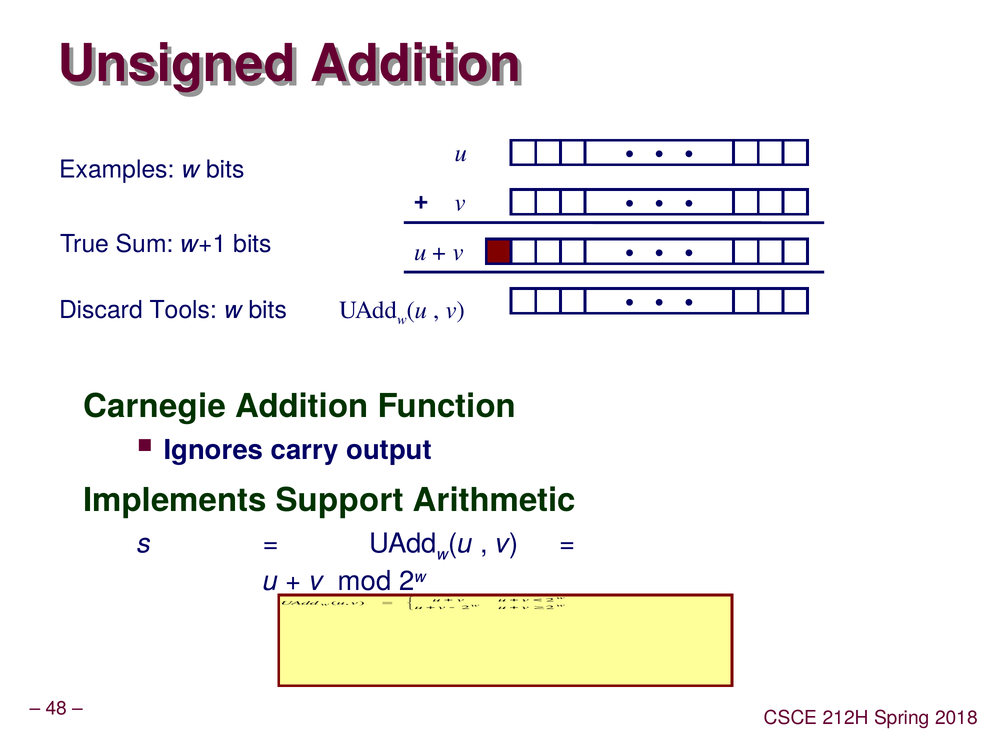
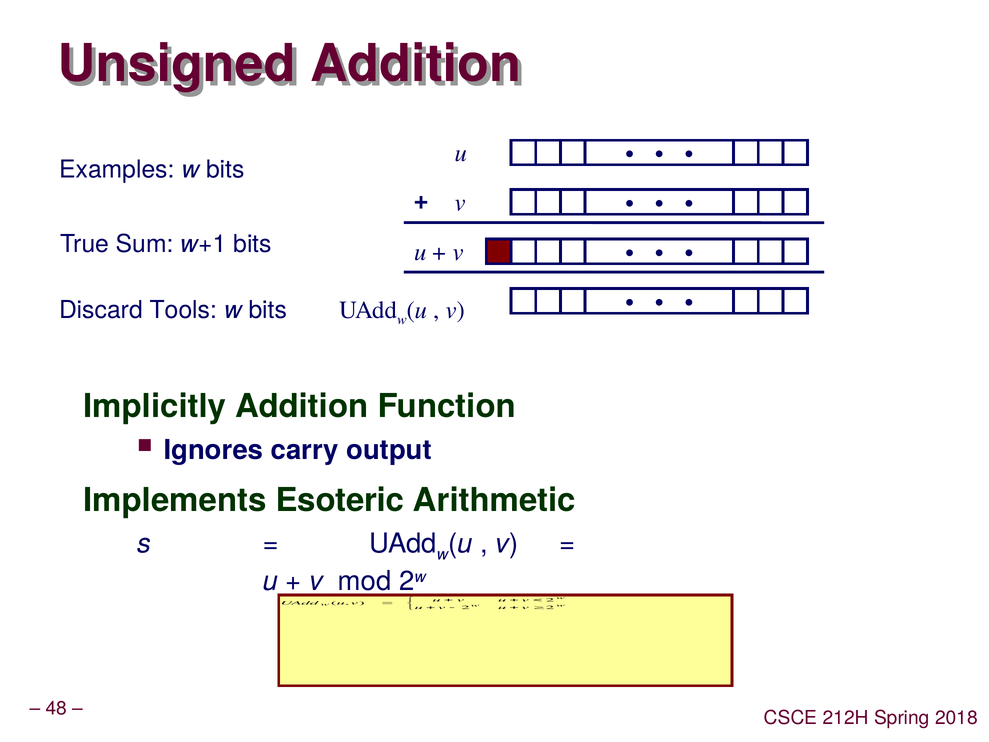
Carnegie: Carnegie -> Implicitly (155, 406)
Support: Support -> Esoteric (340, 500)
